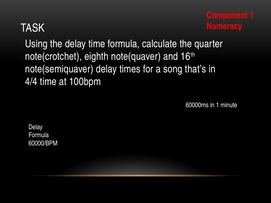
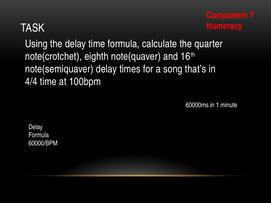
Component 1: 1 -> 7 (252, 15)
